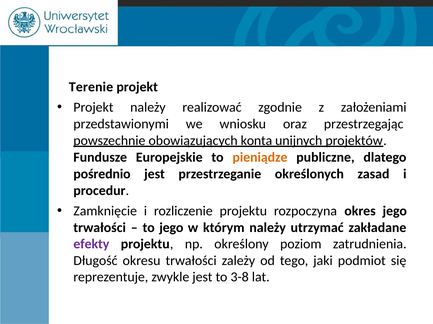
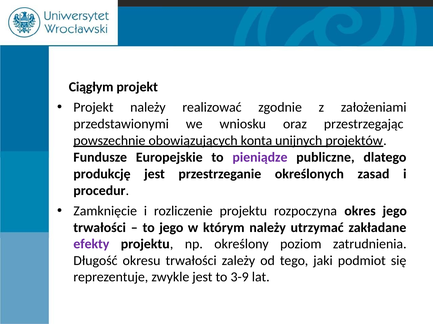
Terenie: Terenie -> Ciągłym (91, 87)
pieniądze colour: orange -> purple (260, 158)
pośrednio: pośrednio -> produkcję (102, 174)
3-8: 3-8 -> 3-9 (240, 278)
